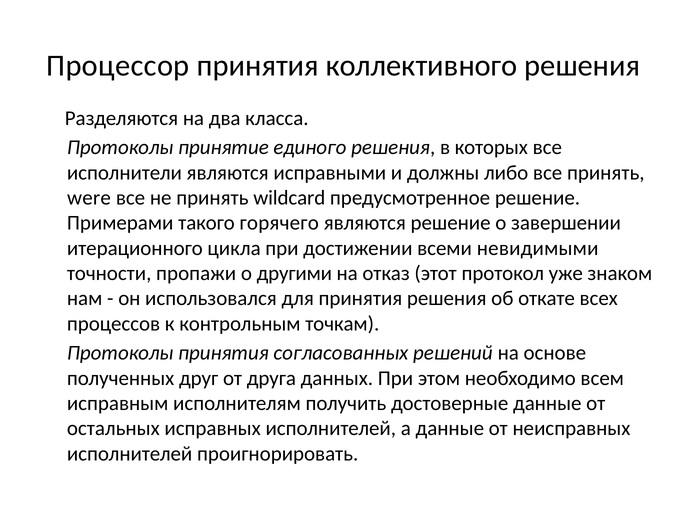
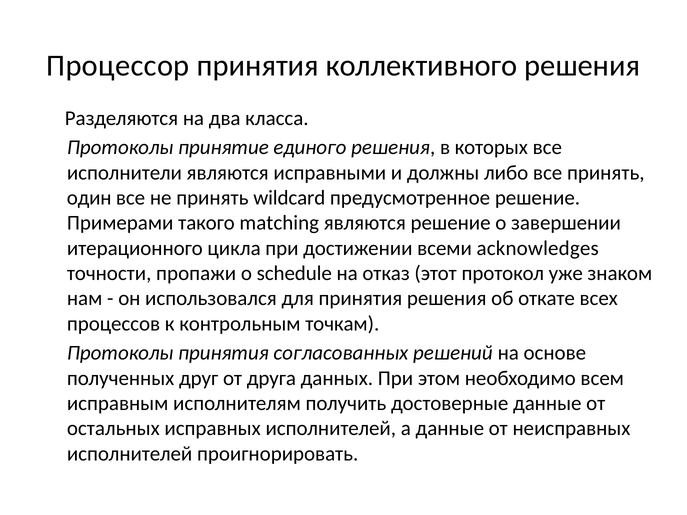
were: were -> один (89, 198)
горячего: горячего -> matching (279, 223)
невидимыми: невидимыми -> acknowledges (538, 248)
другими: другими -> schedule (294, 273)
